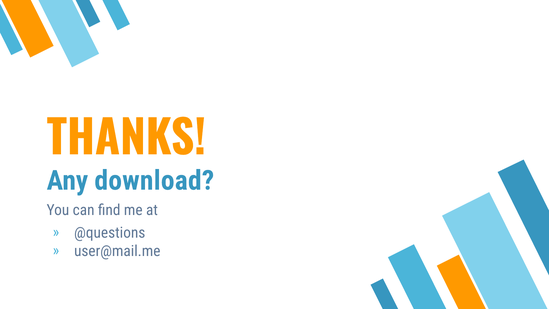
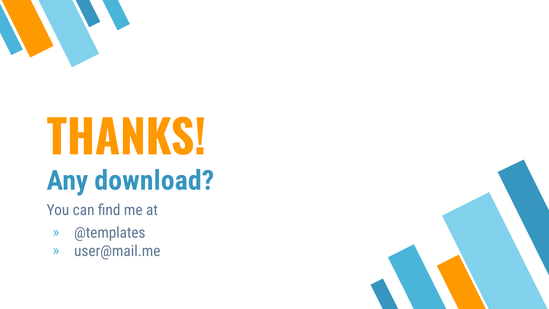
@questions: @questions -> @templates (110, 233)
